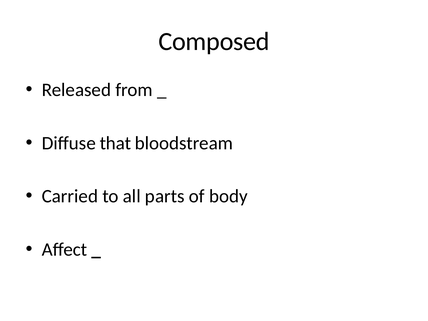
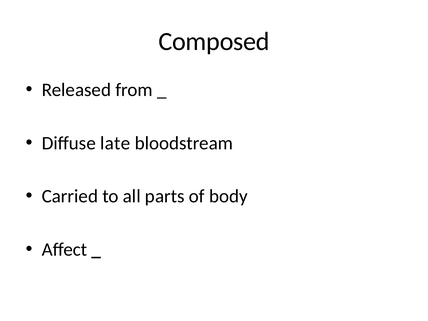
that: that -> late (115, 143)
